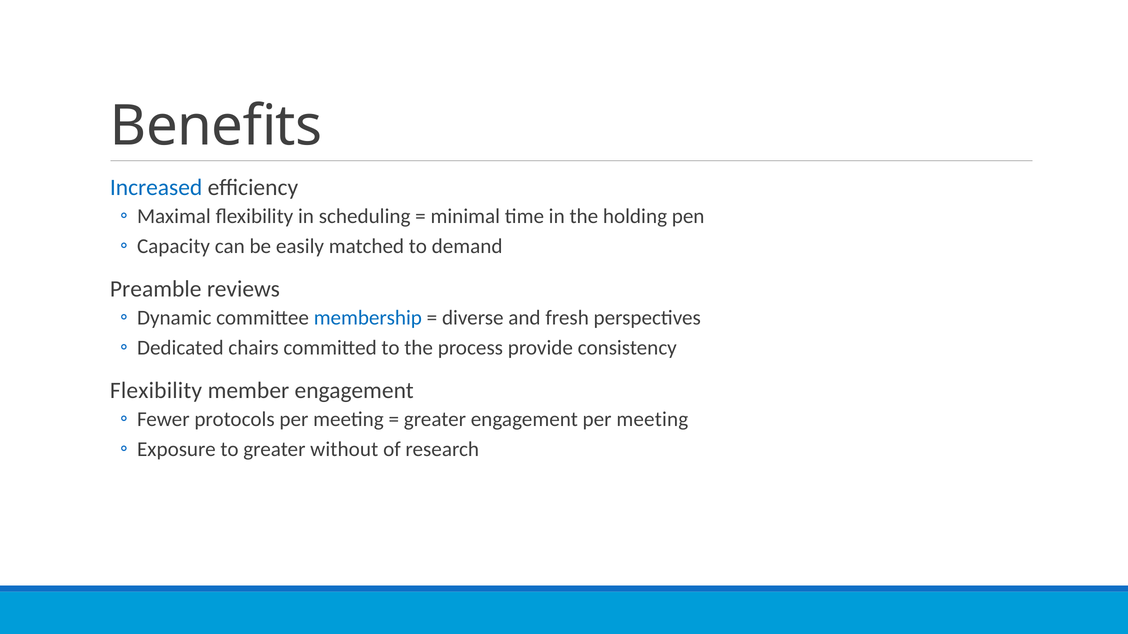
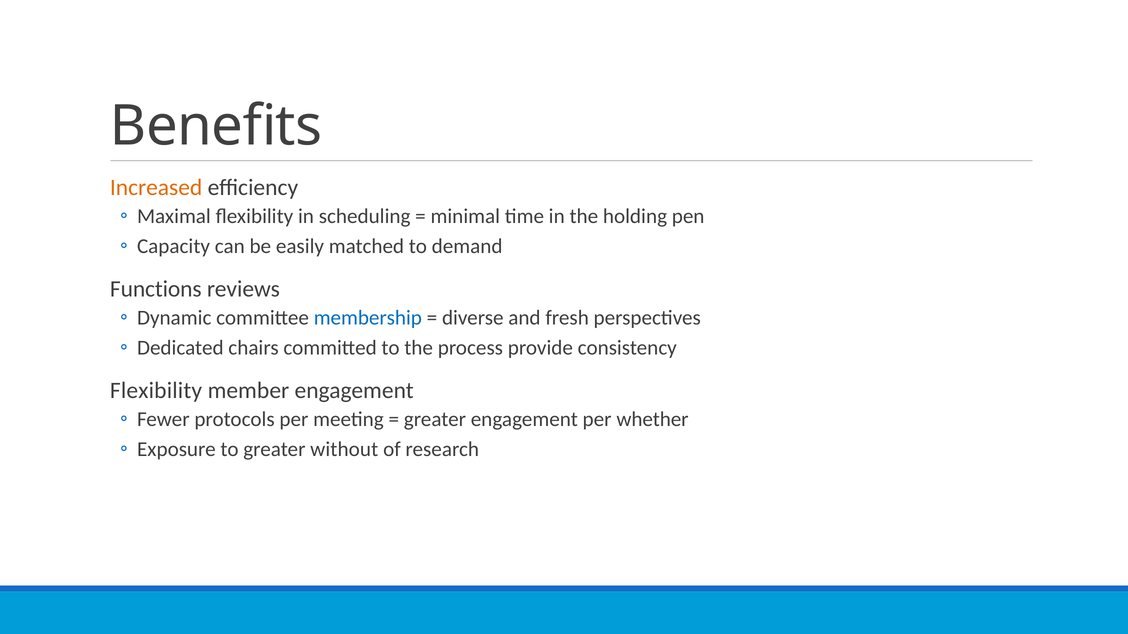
Increased colour: blue -> orange (156, 188)
Preamble: Preamble -> Functions (156, 289)
engagement per meeting: meeting -> whether (652, 420)
